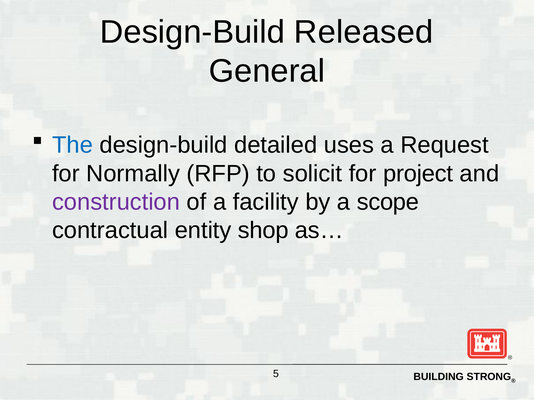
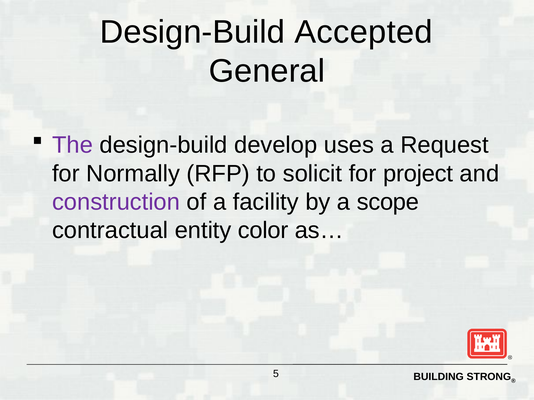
Released: Released -> Accepted (364, 32)
The colour: blue -> purple (73, 145)
detailed: detailed -> develop (276, 145)
shop: shop -> color (263, 231)
